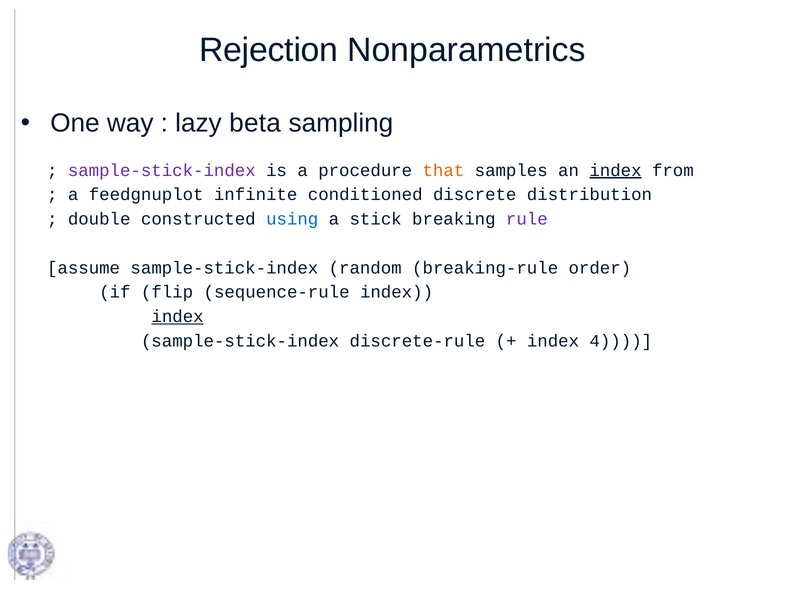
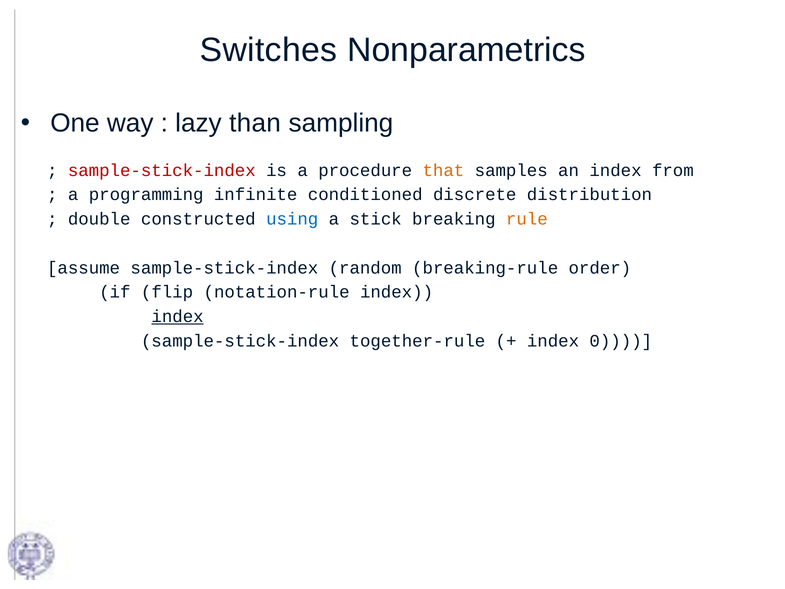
Rejection: Rejection -> Switches (268, 50)
beta: beta -> than (255, 123)
sample-stick-index colour: purple -> red (162, 170)
index underline: present -> none (616, 170)
feedgnuplot: feedgnuplot -> programming (146, 195)
rule colour: purple -> orange (527, 219)
sequence-rule: sequence-rule -> notation-rule (277, 292)
discrete-rule: discrete-rule -> together-rule (417, 341)
4: 4 -> 0 (621, 341)
